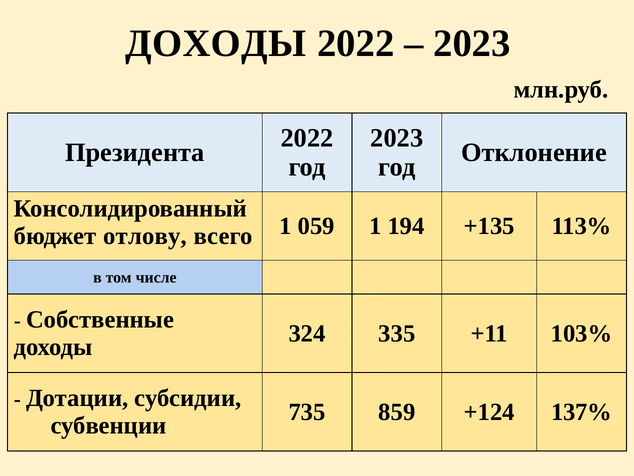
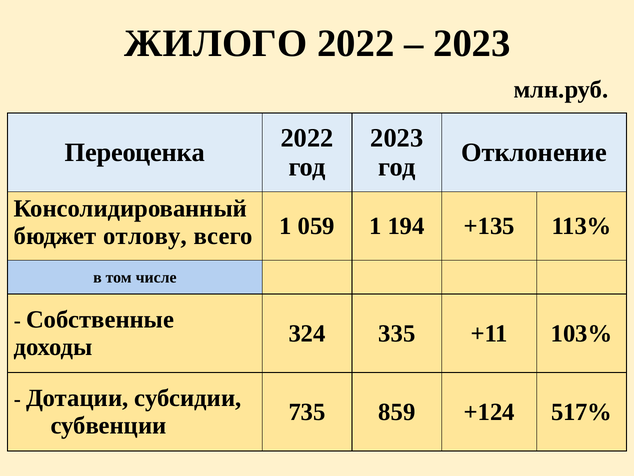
ДОХОДЫ: ДОХОДЫ -> ЖИЛОГО (216, 43)
Президента: Президента -> Переоценка (135, 152)
137%: 137% -> 517% (582, 412)
